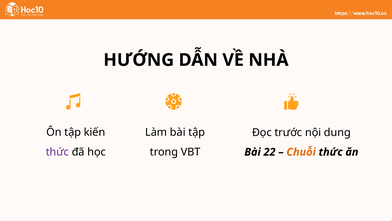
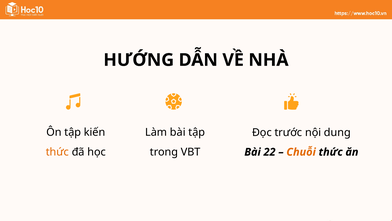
thức colour: purple -> orange (57, 152)
